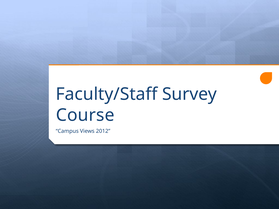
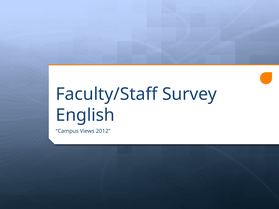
Course: Course -> English (85, 115)
